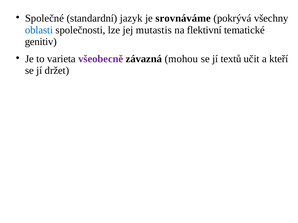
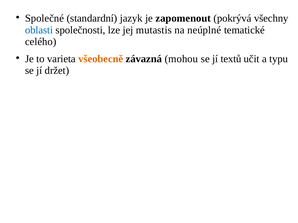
srovnáváme: srovnáváme -> zapomenout (183, 18)
flektivní: flektivní -> neúplné (204, 30)
genitiv: genitiv -> celého (41, 42)
všeobecně colour: purple -> orange (101, 59)
kteří: kteří -> typu (279, 59)
